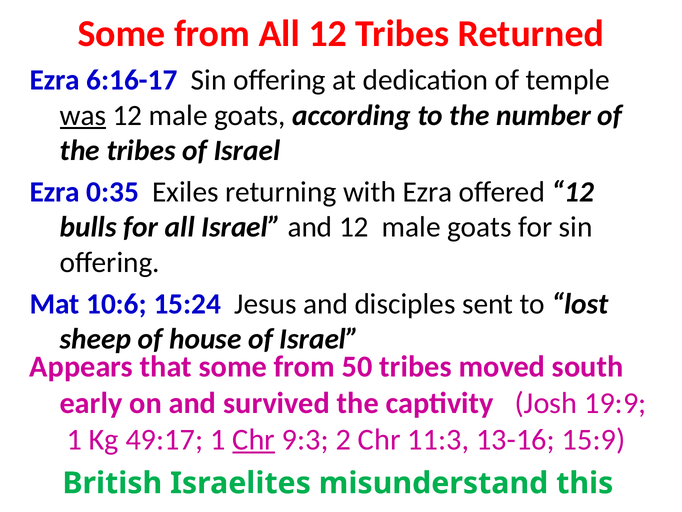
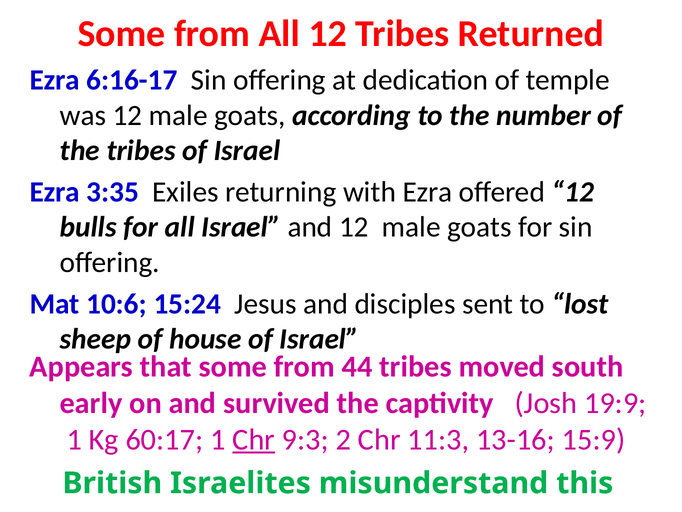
was underline: present -> none (83, 115)
0:35: 0:35 -> 3:35 (113, 192)
50: 50 -> 44 (357, 366)
49:17: 49:17 -> 60:17 (164, 439)
